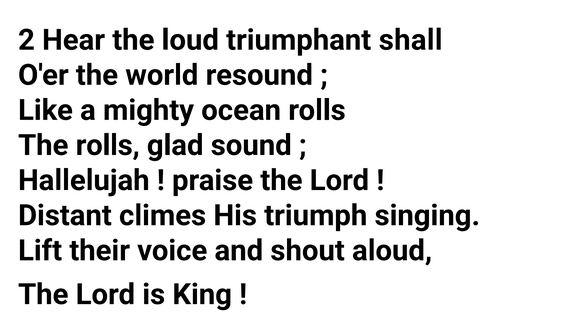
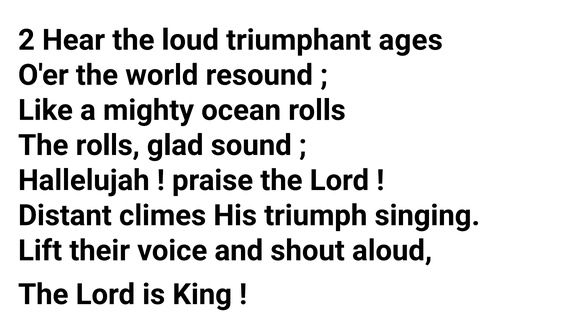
shall: shall -> ages (411, 40)
